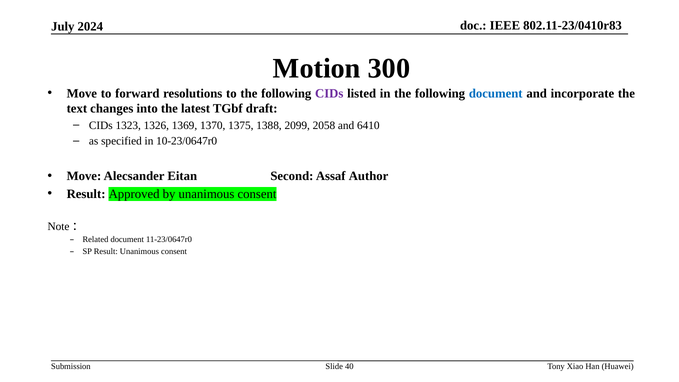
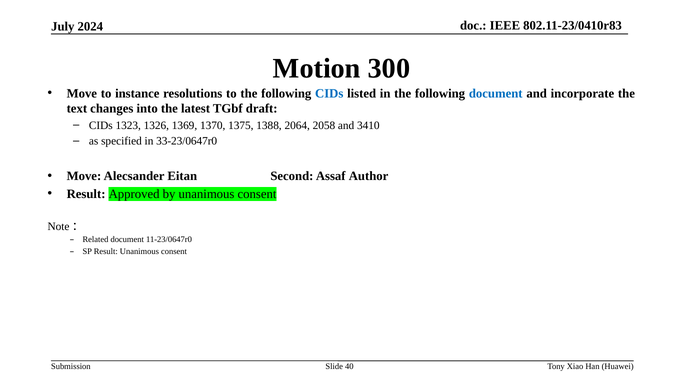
forward: forward -> instance (137, 93)
CIDs colour: purple -> blue (329, 93)
2099: 2099 -> 2064 (297, 125)
6410: 6410 -> 3410 (368, 125)
10-23/0647r0: 10-23/0647r0 -> 33-23/0647r0 (187, 141)
